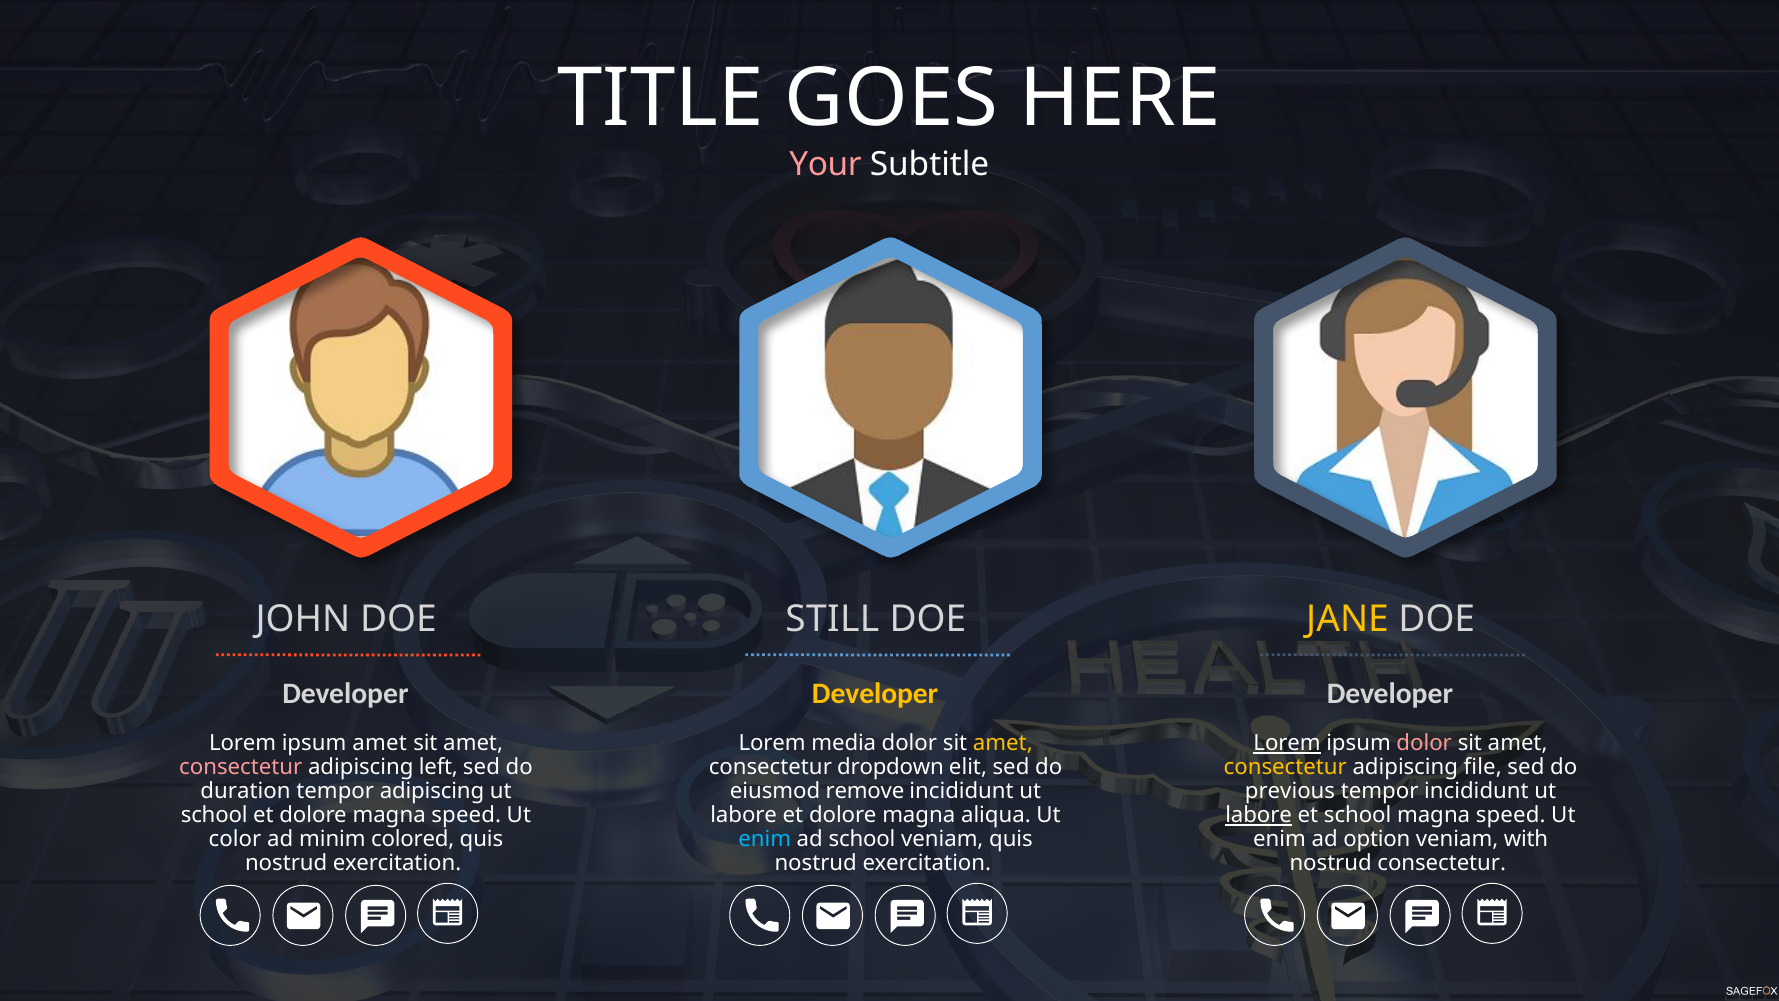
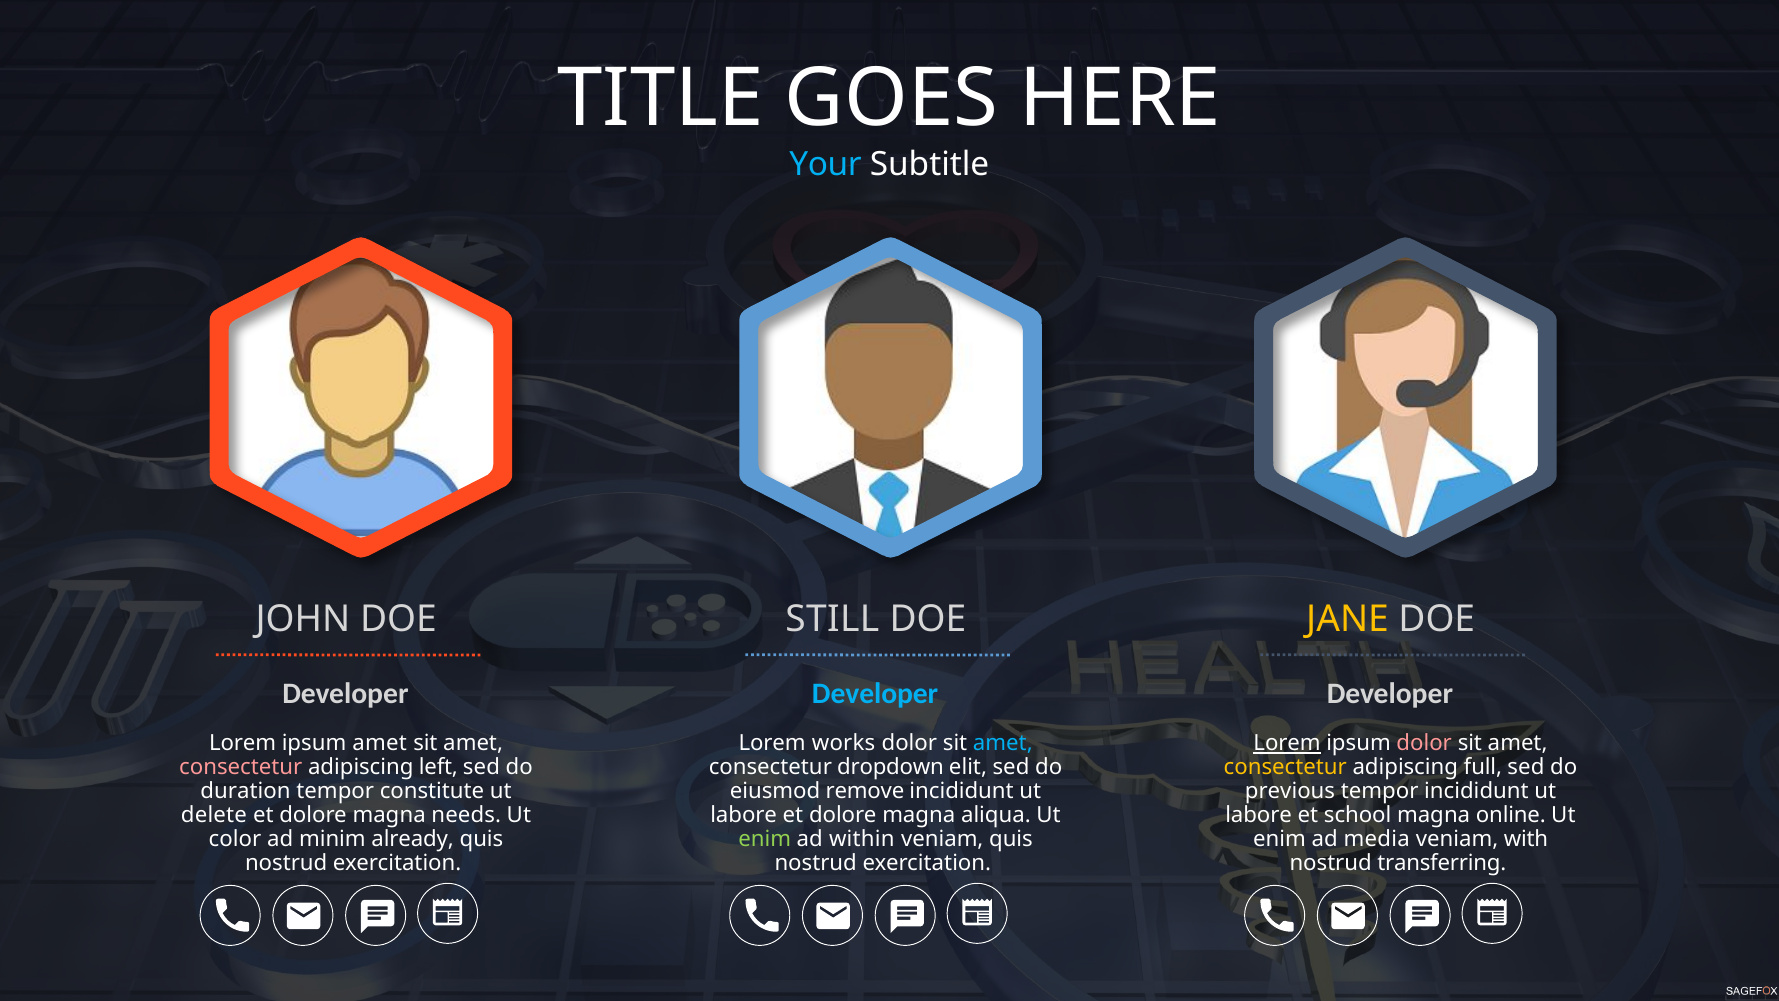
Your colour: pink -> light blue (826, 164)
Developer colour: yellow -> light blue (875, 693)
media: media -> works (844, 743)
amet colour: yellow -> light blue (1003, 743)
file: file -> full (1483, 767)
tempor adipiscing: adipiscing -> constitute (432, 791)
school: school -> delete (214, 815)
dolore magna speed: speed -> needs (466, 815)
labore underline: present -> none (1259, 815)
speed: speed -> online (1511, 815)
colored: colored -> already (413, 839)
enim colour: light blue -> light green (765, 839)
ad school: school -> within (862, 839)
option: option -> media (1377, 839)
nostrud consectetur: consectetur -> transferring (1442, 863)
